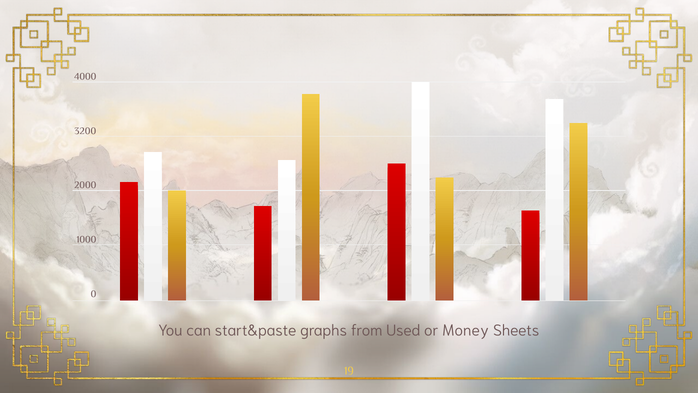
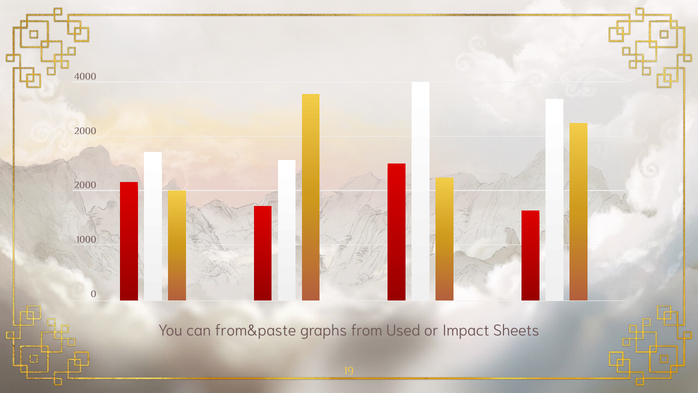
3200: 3200 -> 2000 (85, 131)
start&paste: start&paste -> from&paste (256, 330)
Money: Money -> Impact (466, 330)
